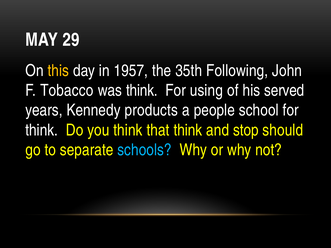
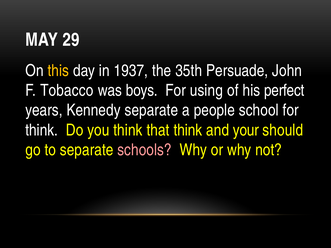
1957: 1957 -> 1937 (131, 71)
Following: Following -> Persuade (237, 71)
was think: think -> boys (142, 91)
served: served -> perfect (284, 91)
Kennedy products: products -> separate (151, 110)
stop: stop -> your (246, 130)
schools colour: light blue -> pink (145, 150)
